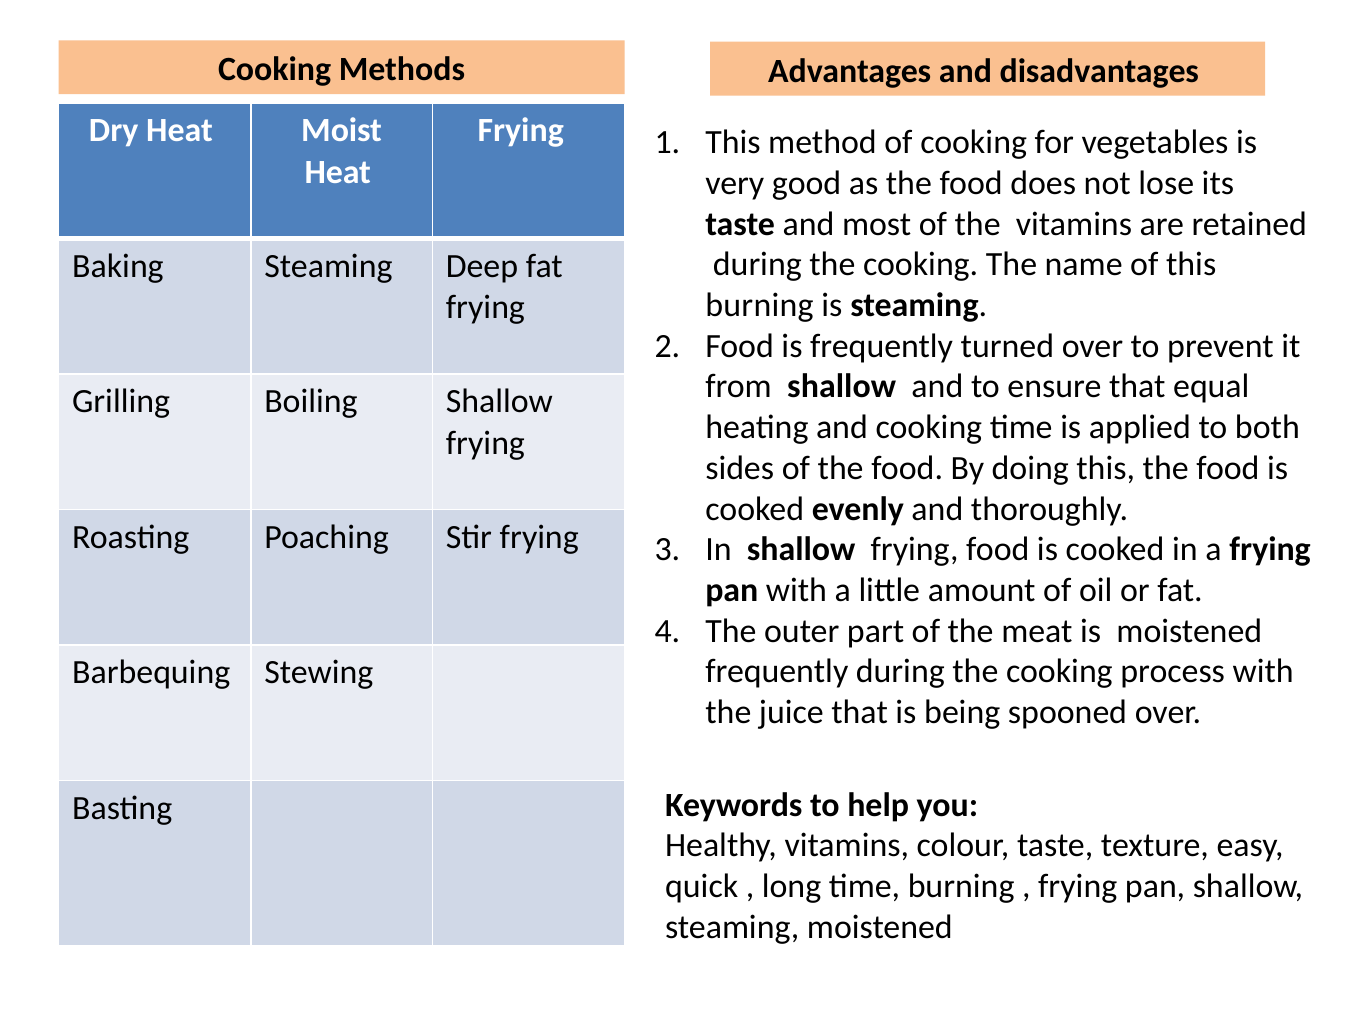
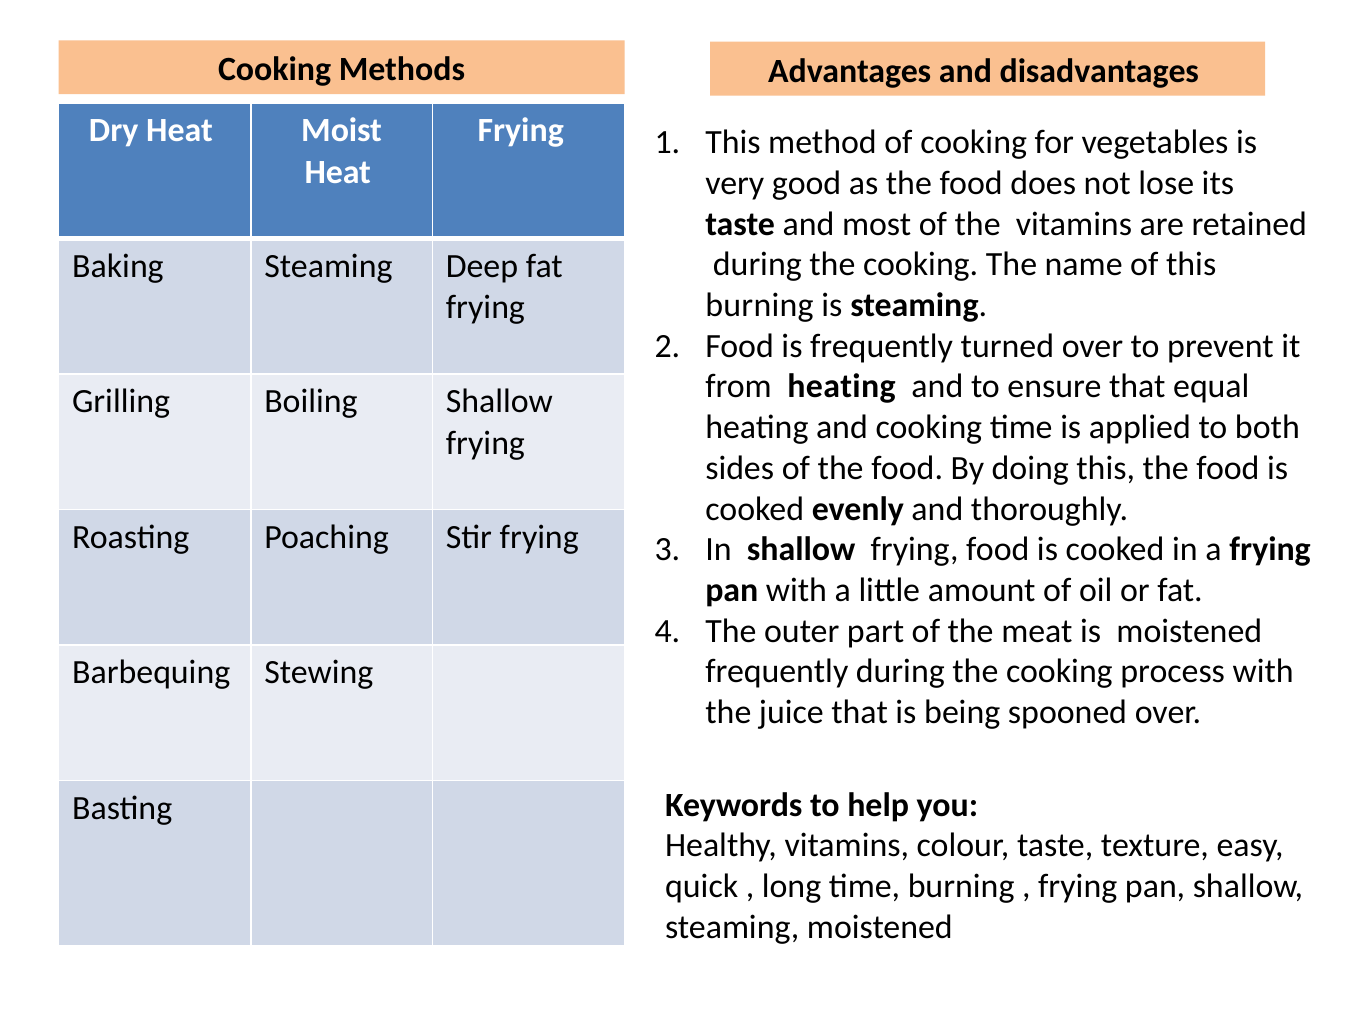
from shallow: shallow -> heating (842, 387)
